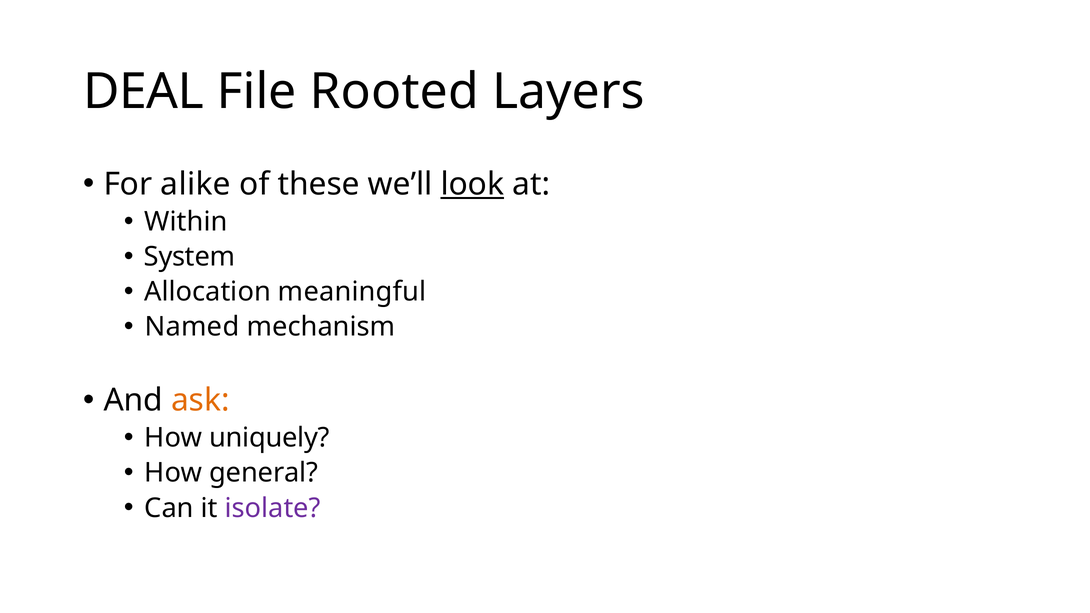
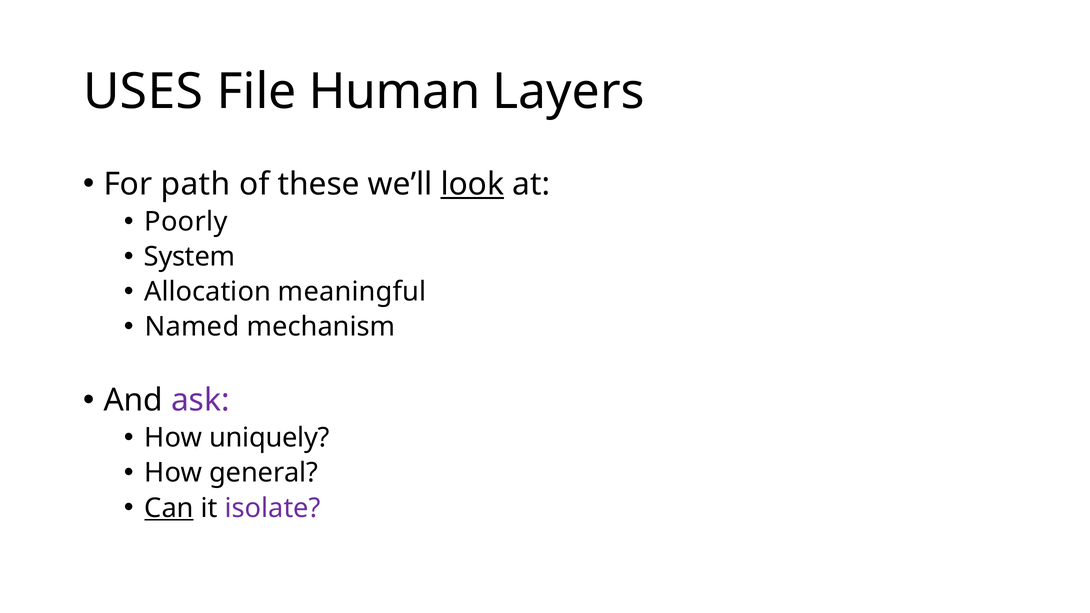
DEAL: DEAL -> USES (143, 92)
Rooted: Rooted -> Human (395, 92)
alike: alike -> path (196, 184)
Within: Within -> Poorly (186, 222)
ask colour: orange -> purple (200, 400)
Can underline: none -> present (169, 508)
